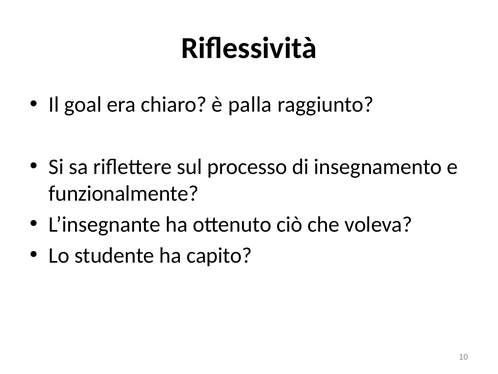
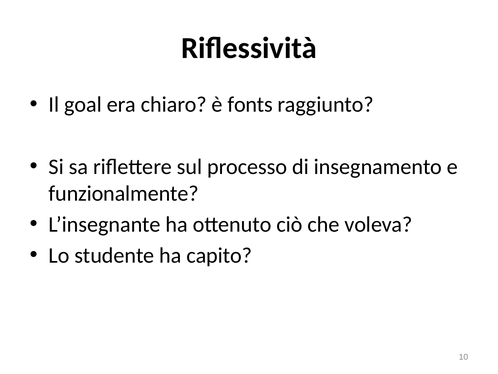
palla: palla -> fonts (250, 104)
